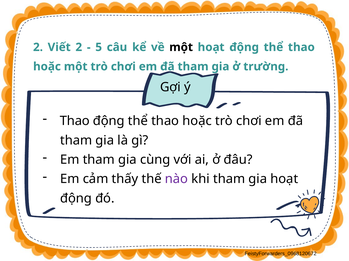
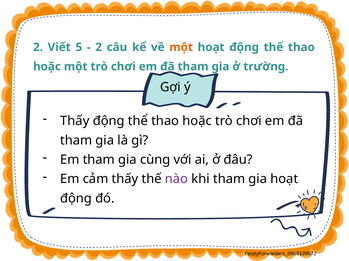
Viết 2: 2 -> 5 (79, 47)
5: 5 -> 2 (99, 47)
một colour: black -> orange (181, 47)
Thao: Thao -> Thấy (75, 121)
